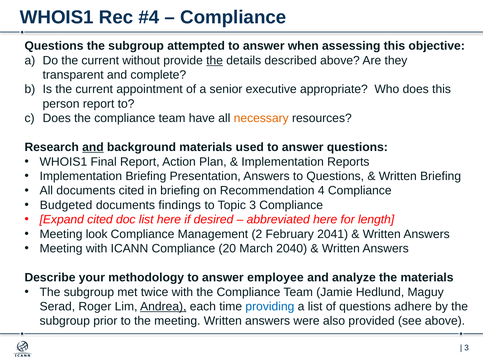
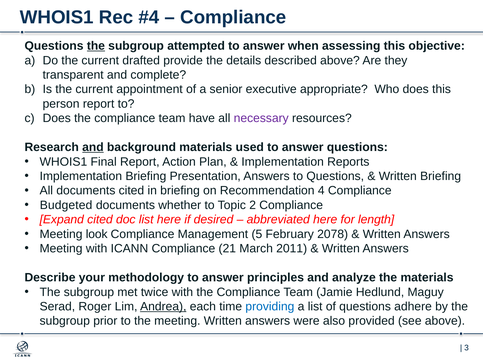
the underline: none -> present (96, 46)
without: without -> drafted (141, 60)
the underline: present -> none (215, 60)
necessary colour: orange -> purple (261, 118)
findings: findings -> whether (180, 205)
Topic 3: 3 -> 2 (253, 205)
2: 2 -> 5 (257, 234)
2041: 2041 -> 2078 (333, 234)
20: 20 -> 21 (227, 249)
2040: 2040 -> 2011 (292, 249)
employee: employee -> principles (276, 278)
